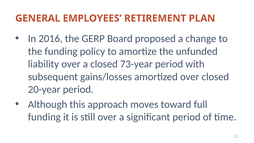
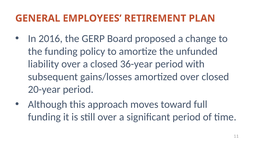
73-year: 73-year -> 36-year (136, 64)
